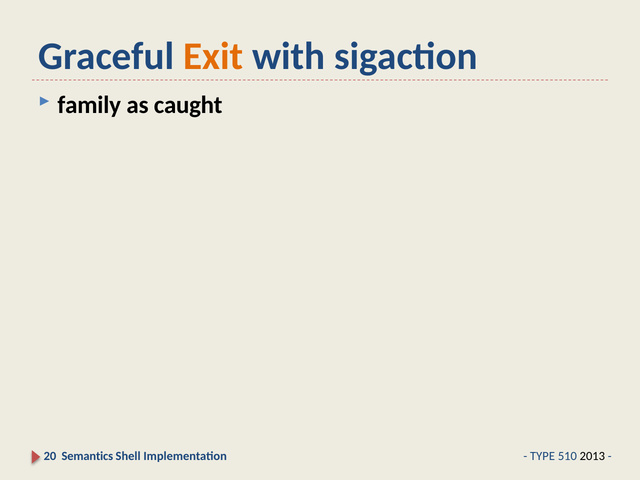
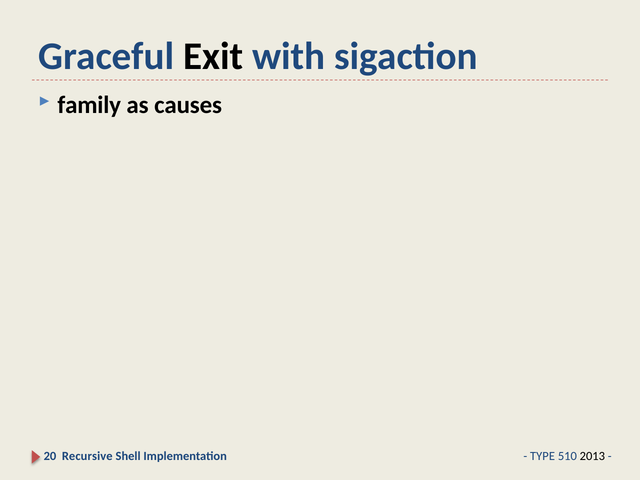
Exit colour: orange -> black (213, 56)
caught: caught -> causes (188, 105)
Semantics: Semantics -> Recursive (87, 456)
